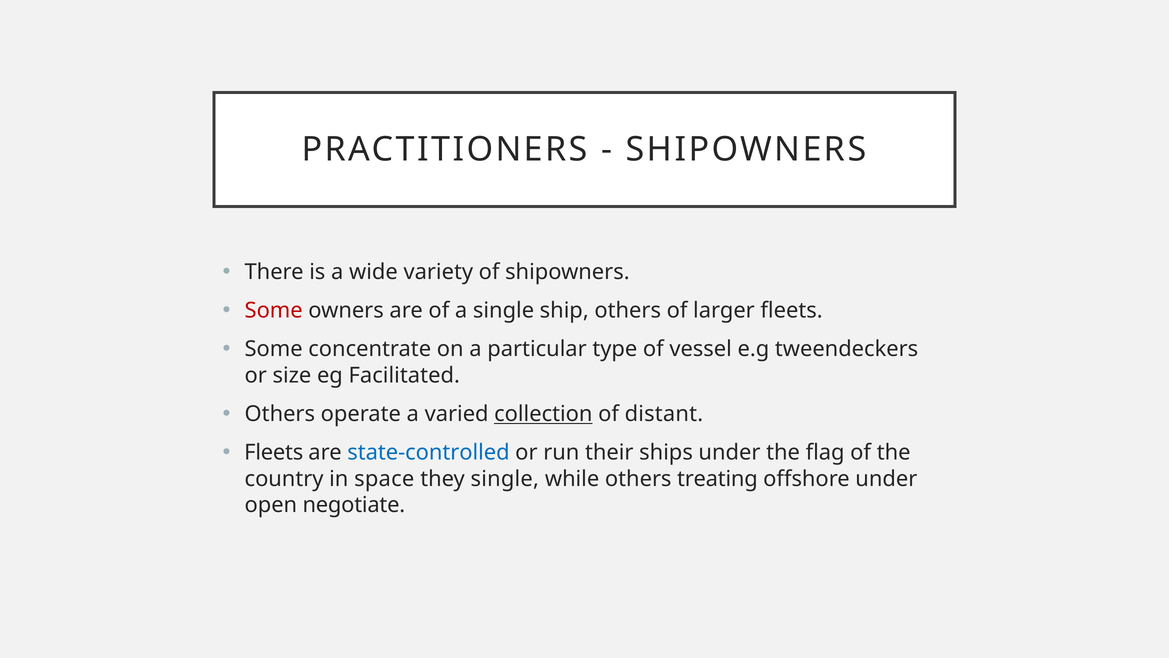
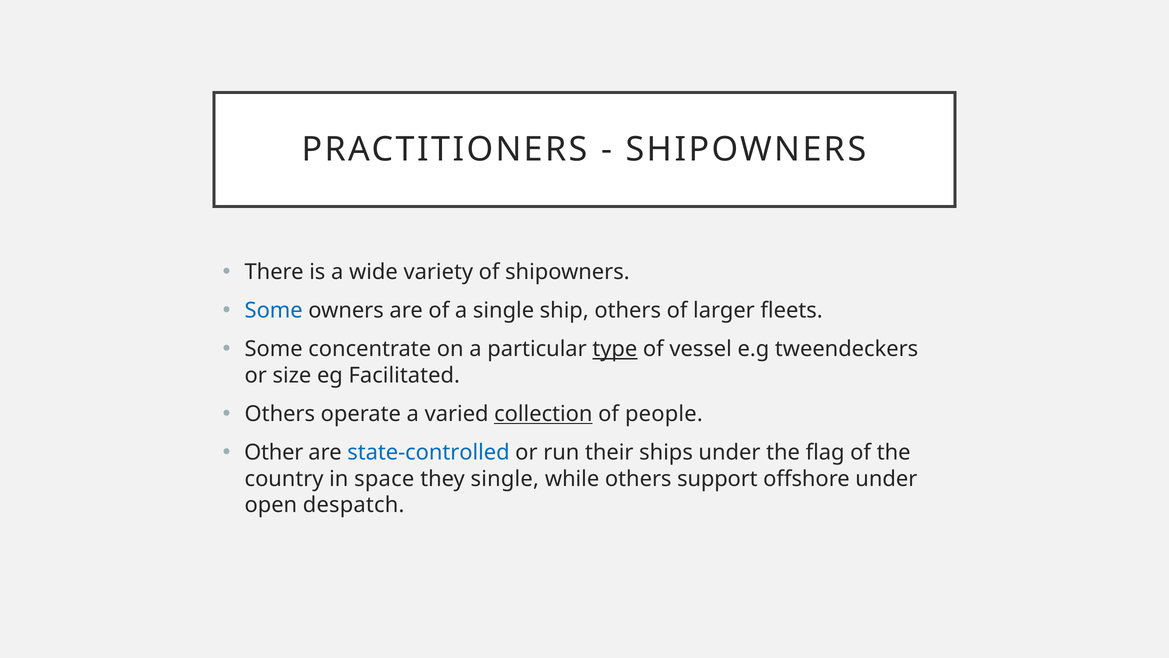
Some colour: red -> blue (274, 310)
type underline: none -> present (615, 349)
distant: distant -> people (664, 414)
Fleets: Fleets -> Other (274, 452)
treating: treating -> support (717, 479)
negotiate: negotiate -> despatch (354, 505)
